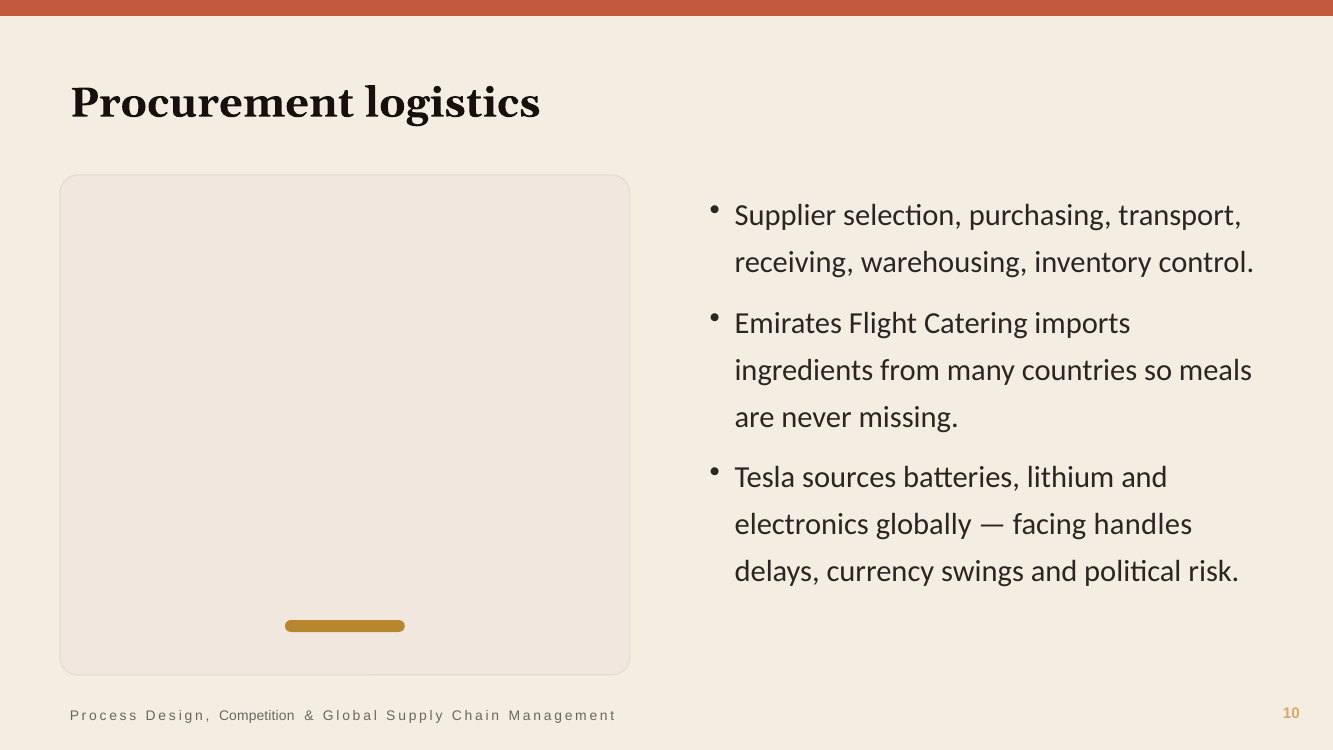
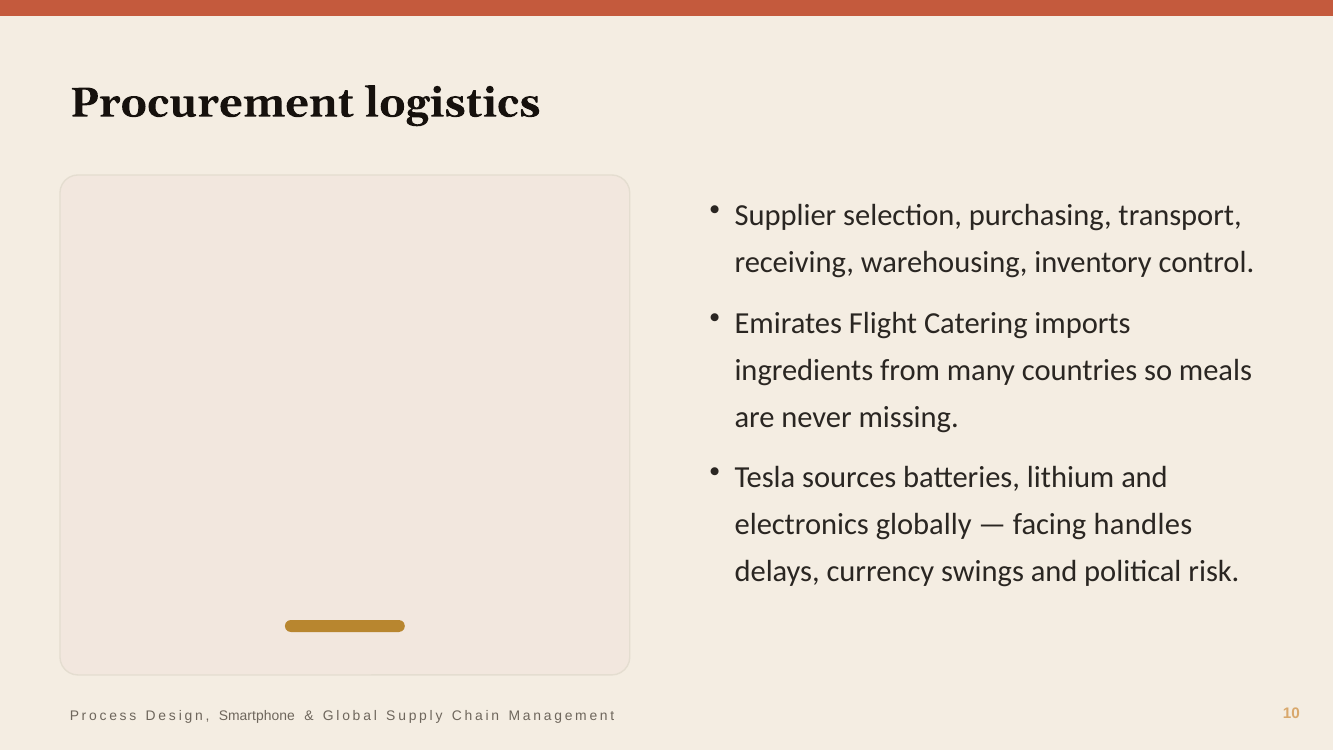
Competition: Competition -> Smartphone (257, 716)
